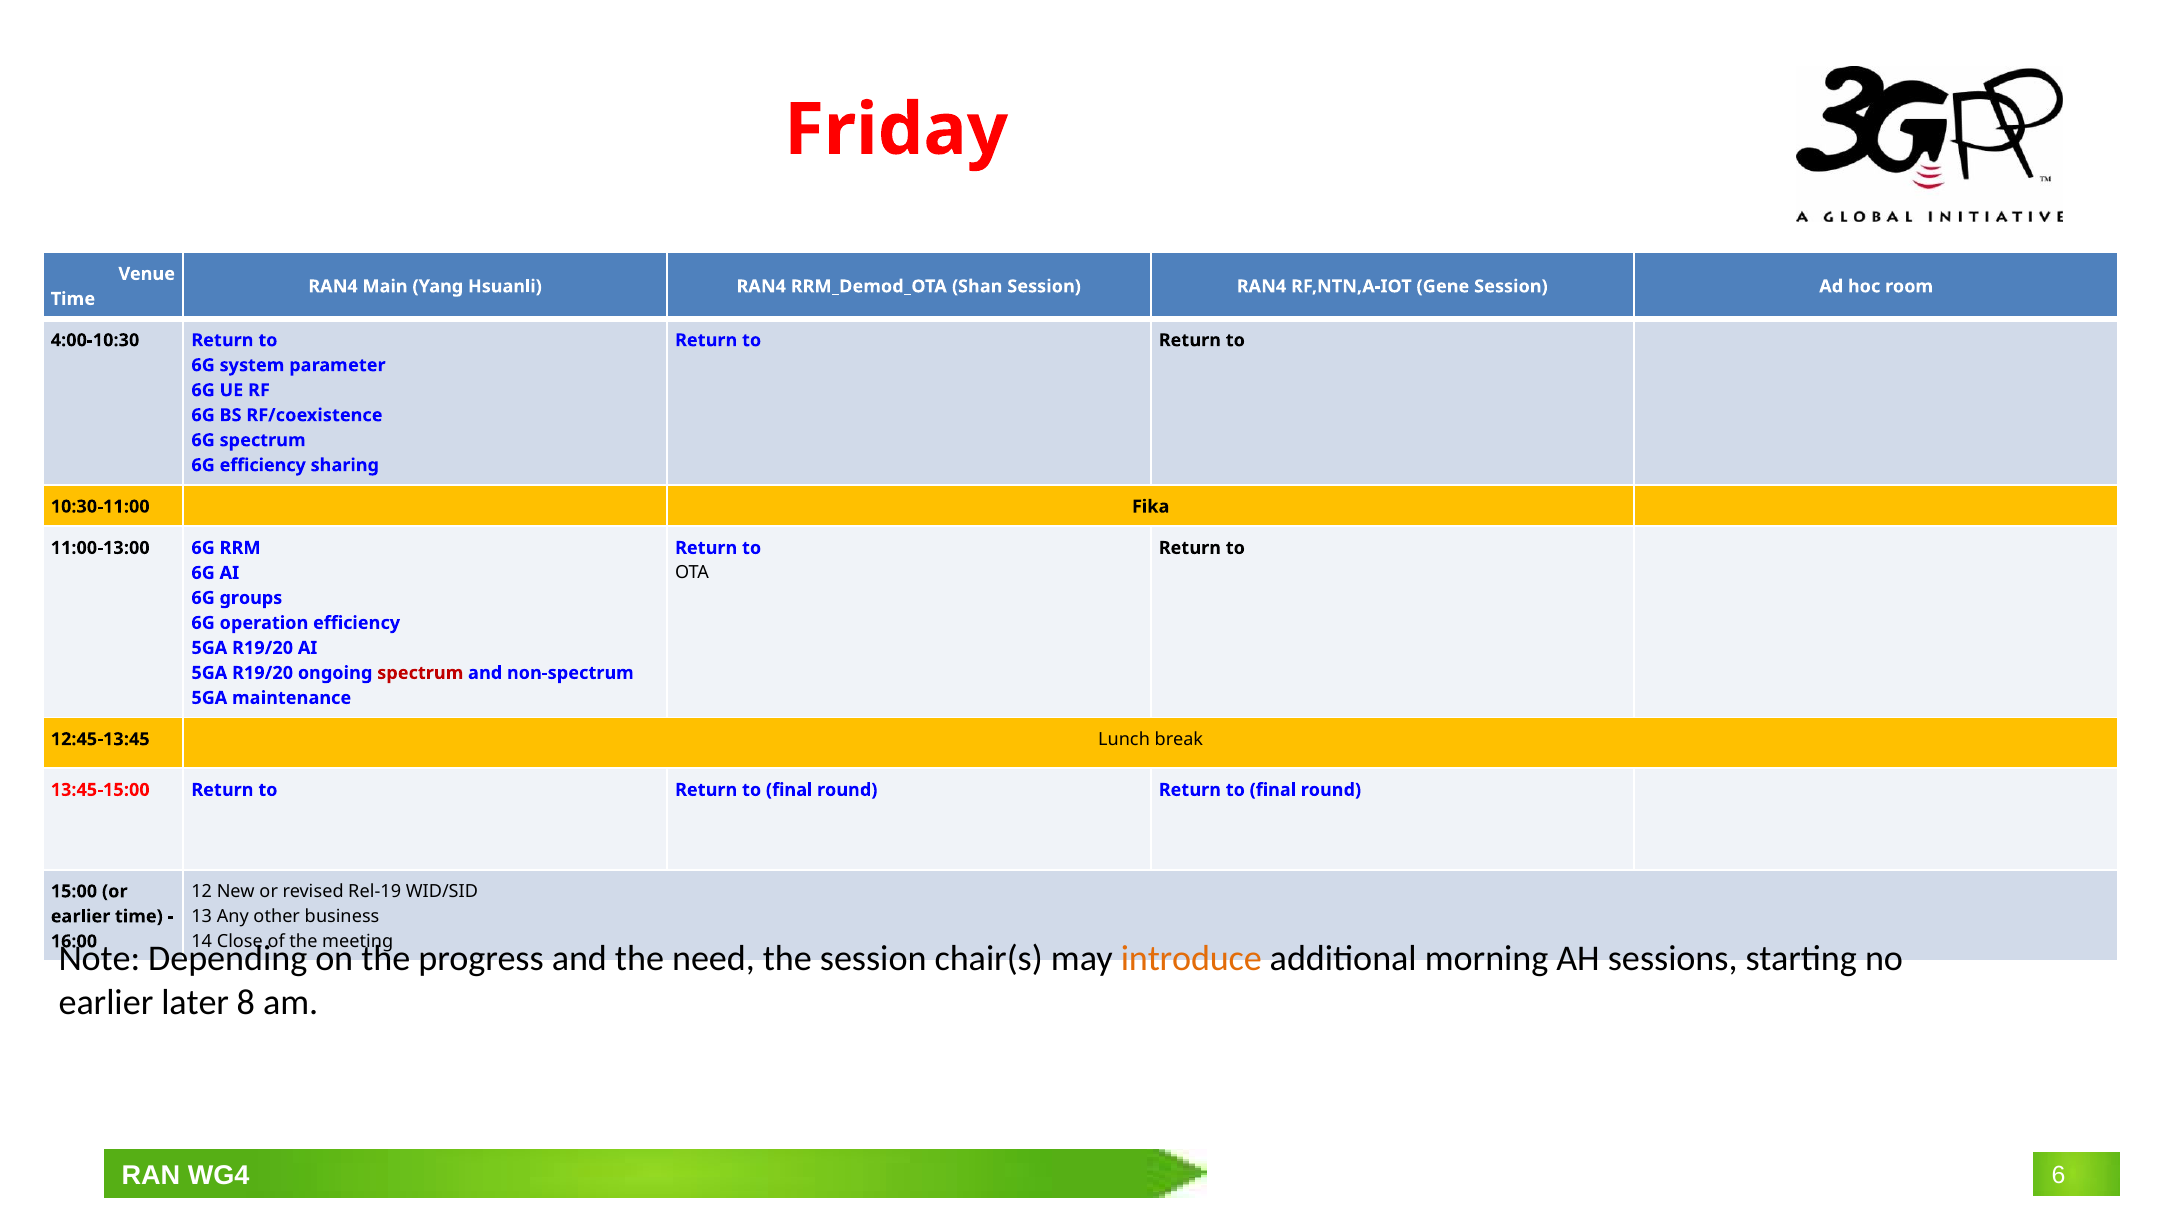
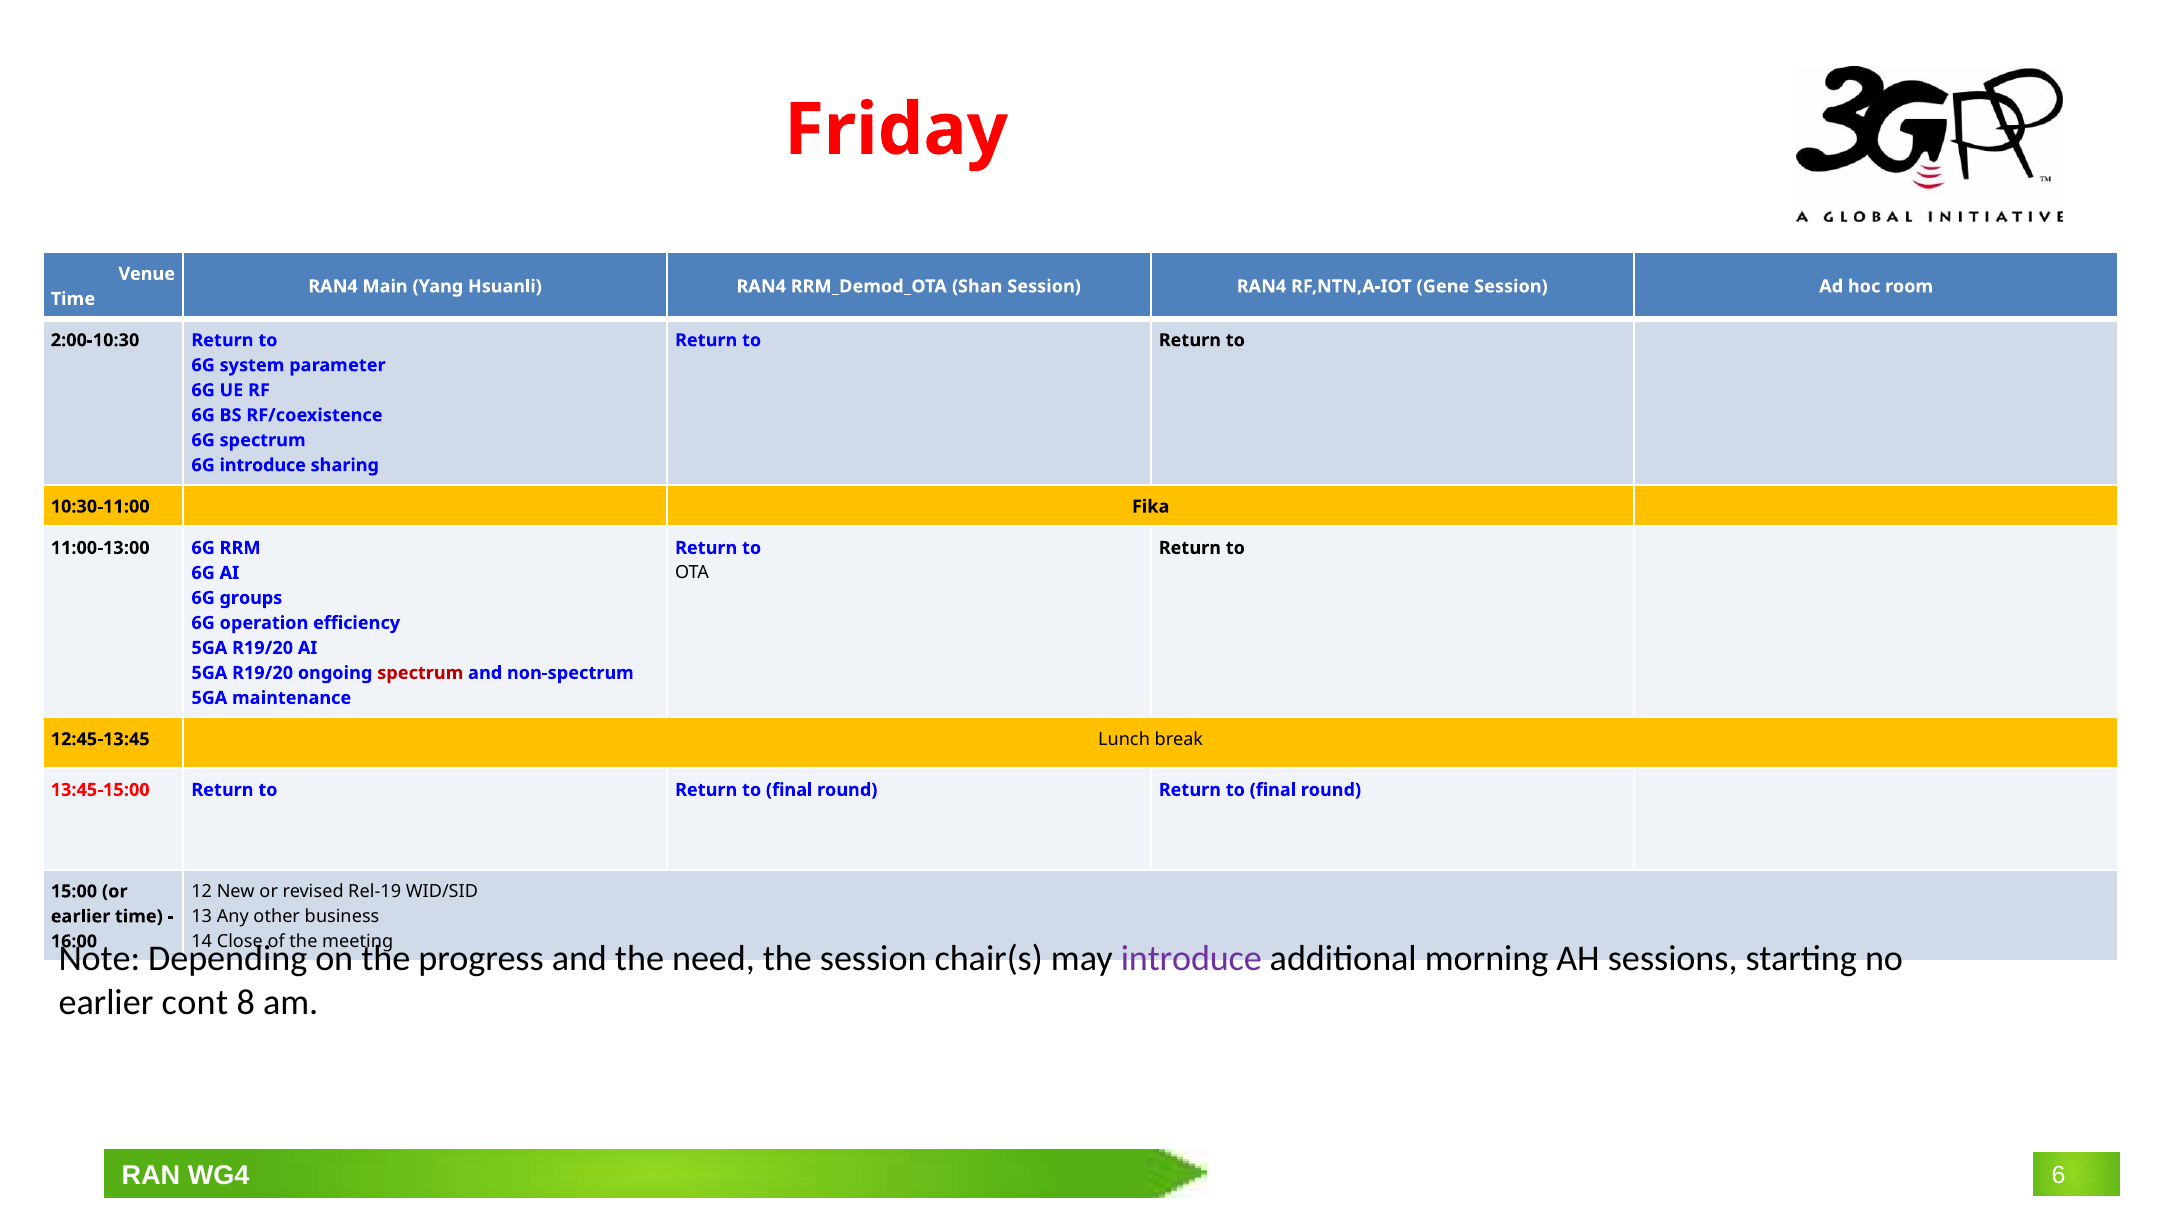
4:00-10:30: 4:00-10:30 -> 2:00-10:30 (95, 340)
6G efficiency: efficiency -> introduce (263, 465)
introduce colour: orange -> purple (1191, 959)
later: later -> cont (195, 1002)
